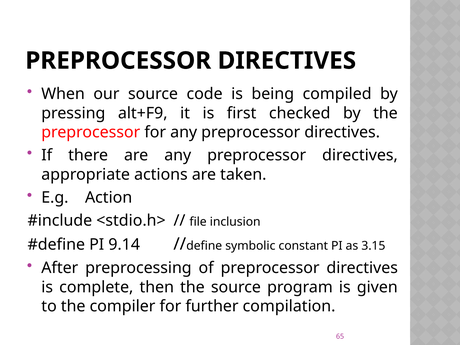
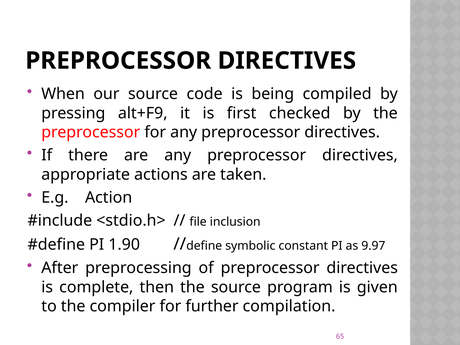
9.14: 9.14 -> 1.90 (124, 245)
3.15: 3.15 -> 9.97 (373, 246)
